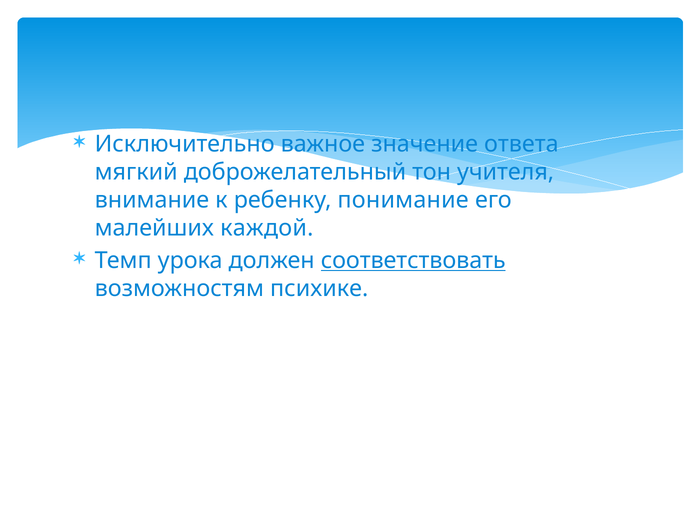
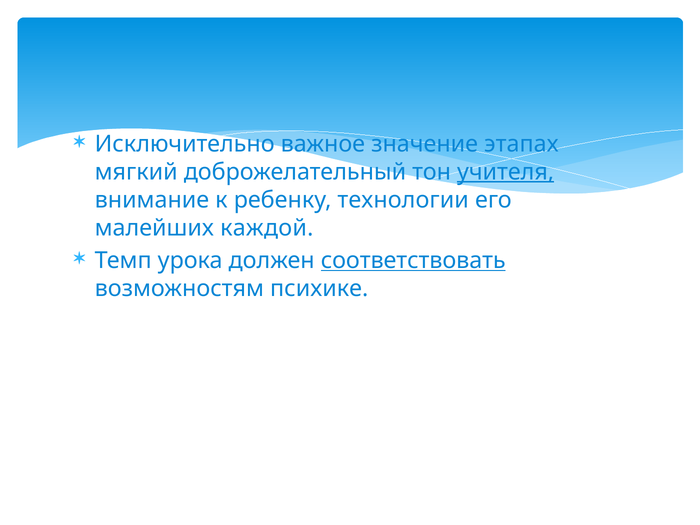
ответа: ответа -> этапах (521, 144)
учителя underline: none -> present (506, 172)
понимание: понимание -> технологии (403, 200)
